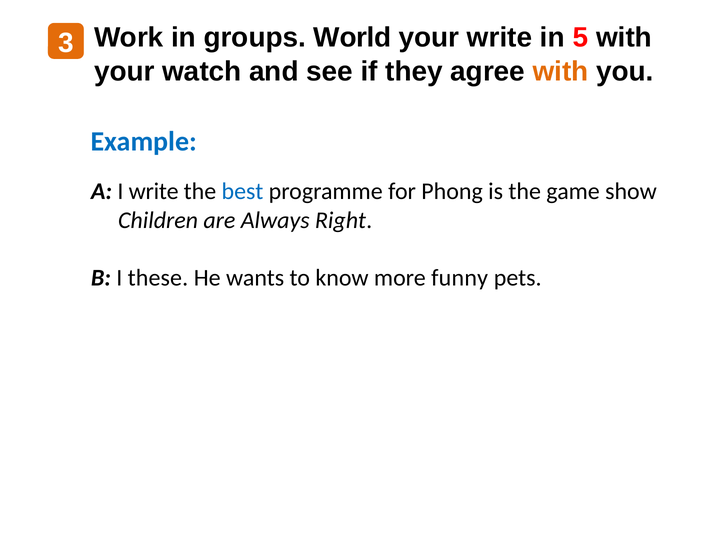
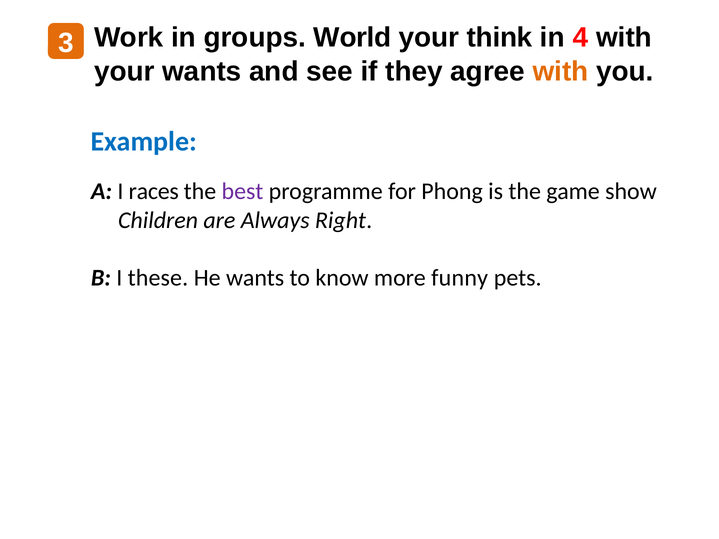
your write: write -> think (500, 38)
5: 5 -> 4 (581, 38)
your watch: watch -> wants (202, 71)
I write: write -> races (154, 192)
best colour: blue -> purple (242, 192)
